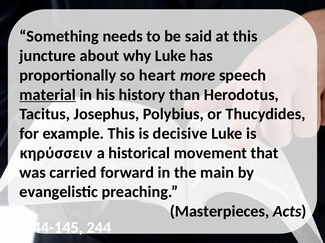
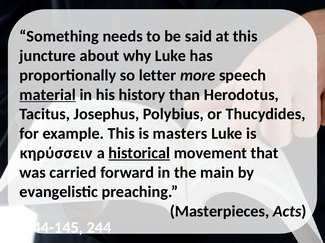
heart: heart -> letter (157, 75)
decisive: decisive -> masters (180, 134)
historical underline: none -> present (139, 153)
